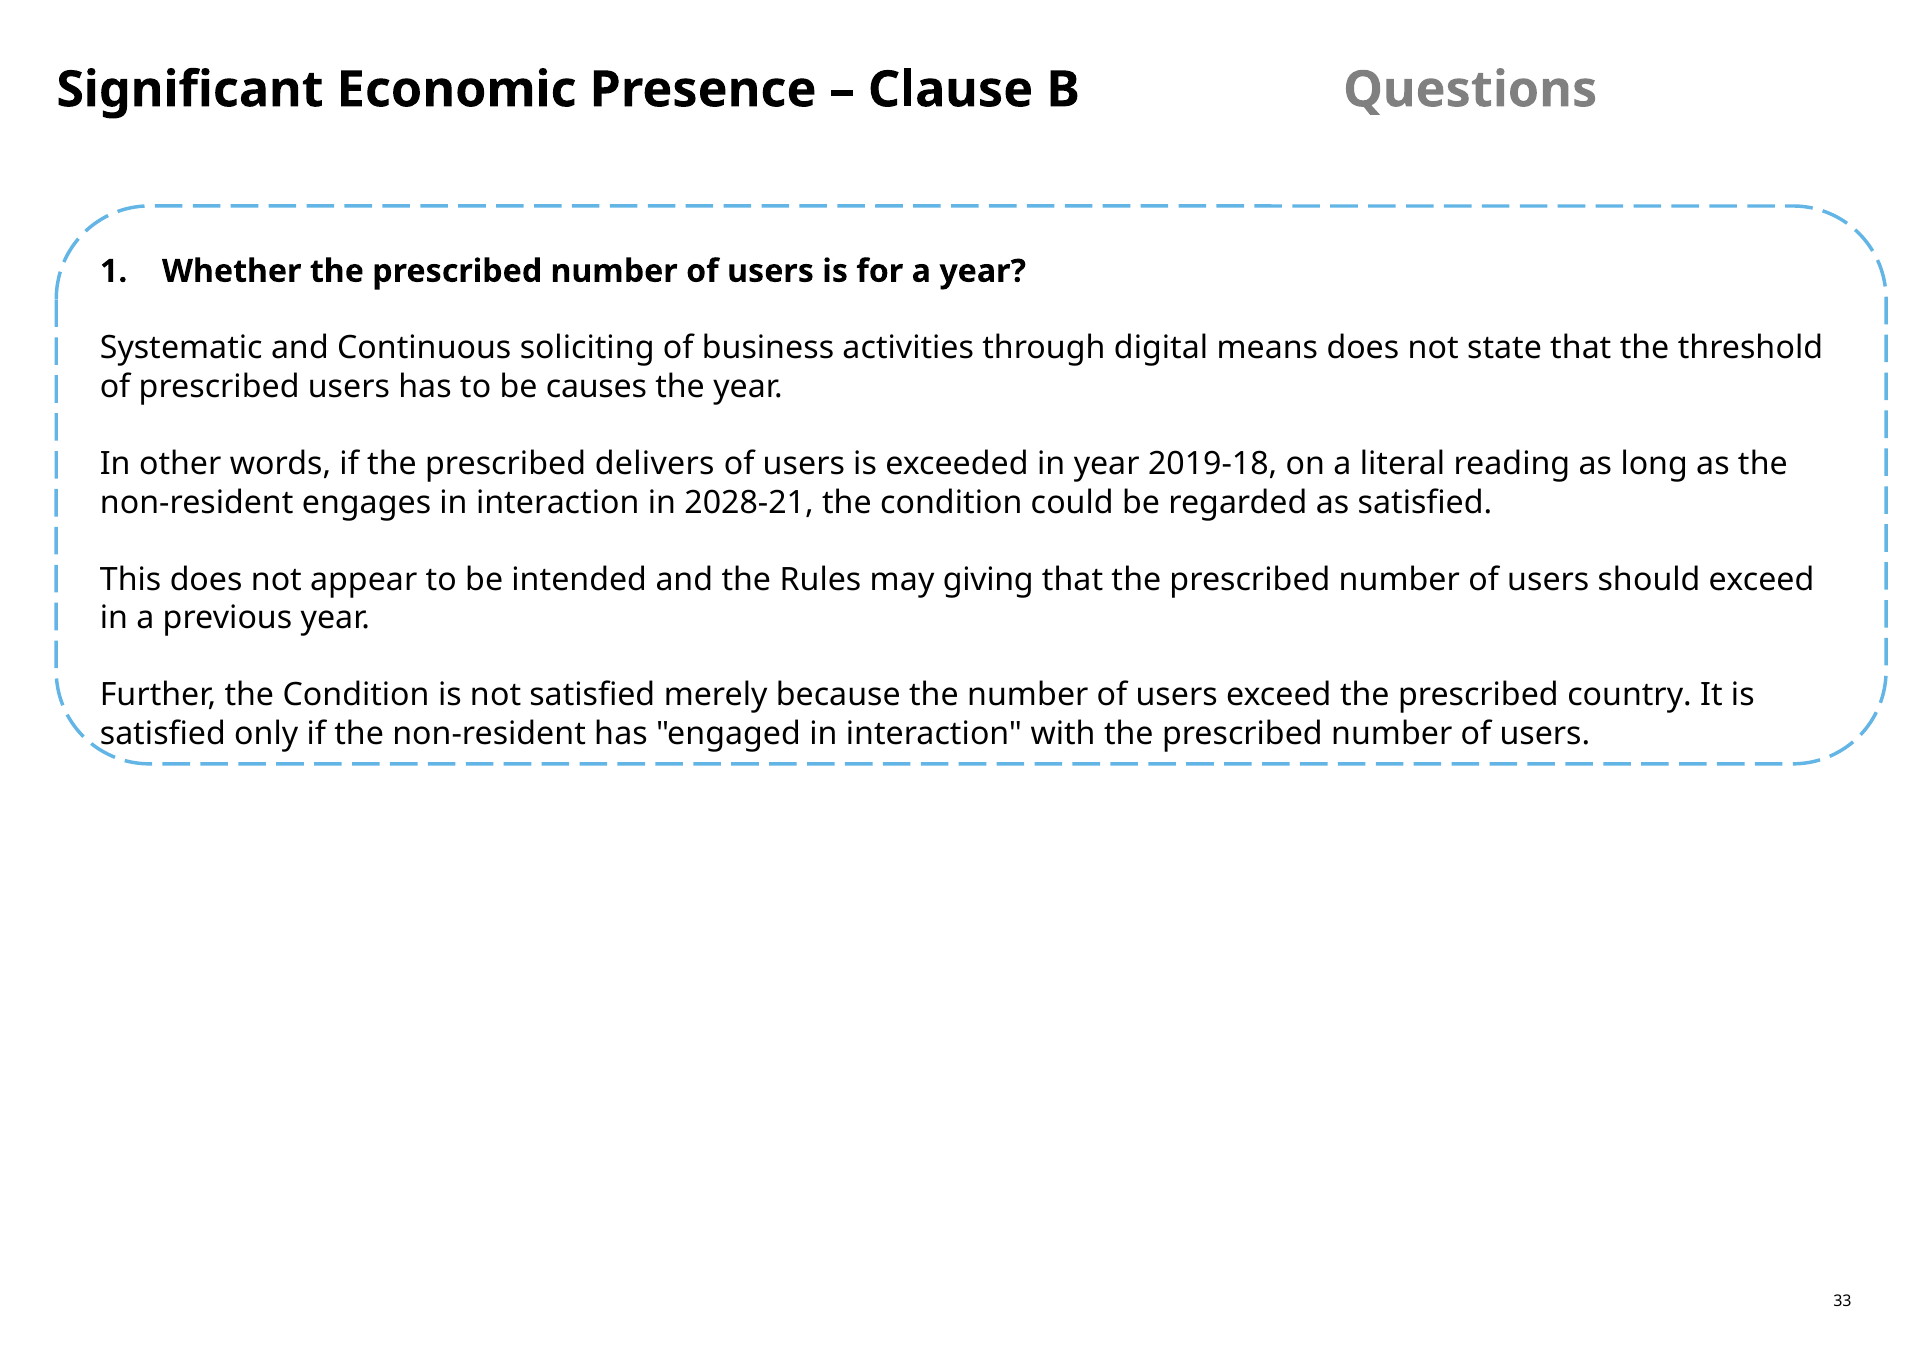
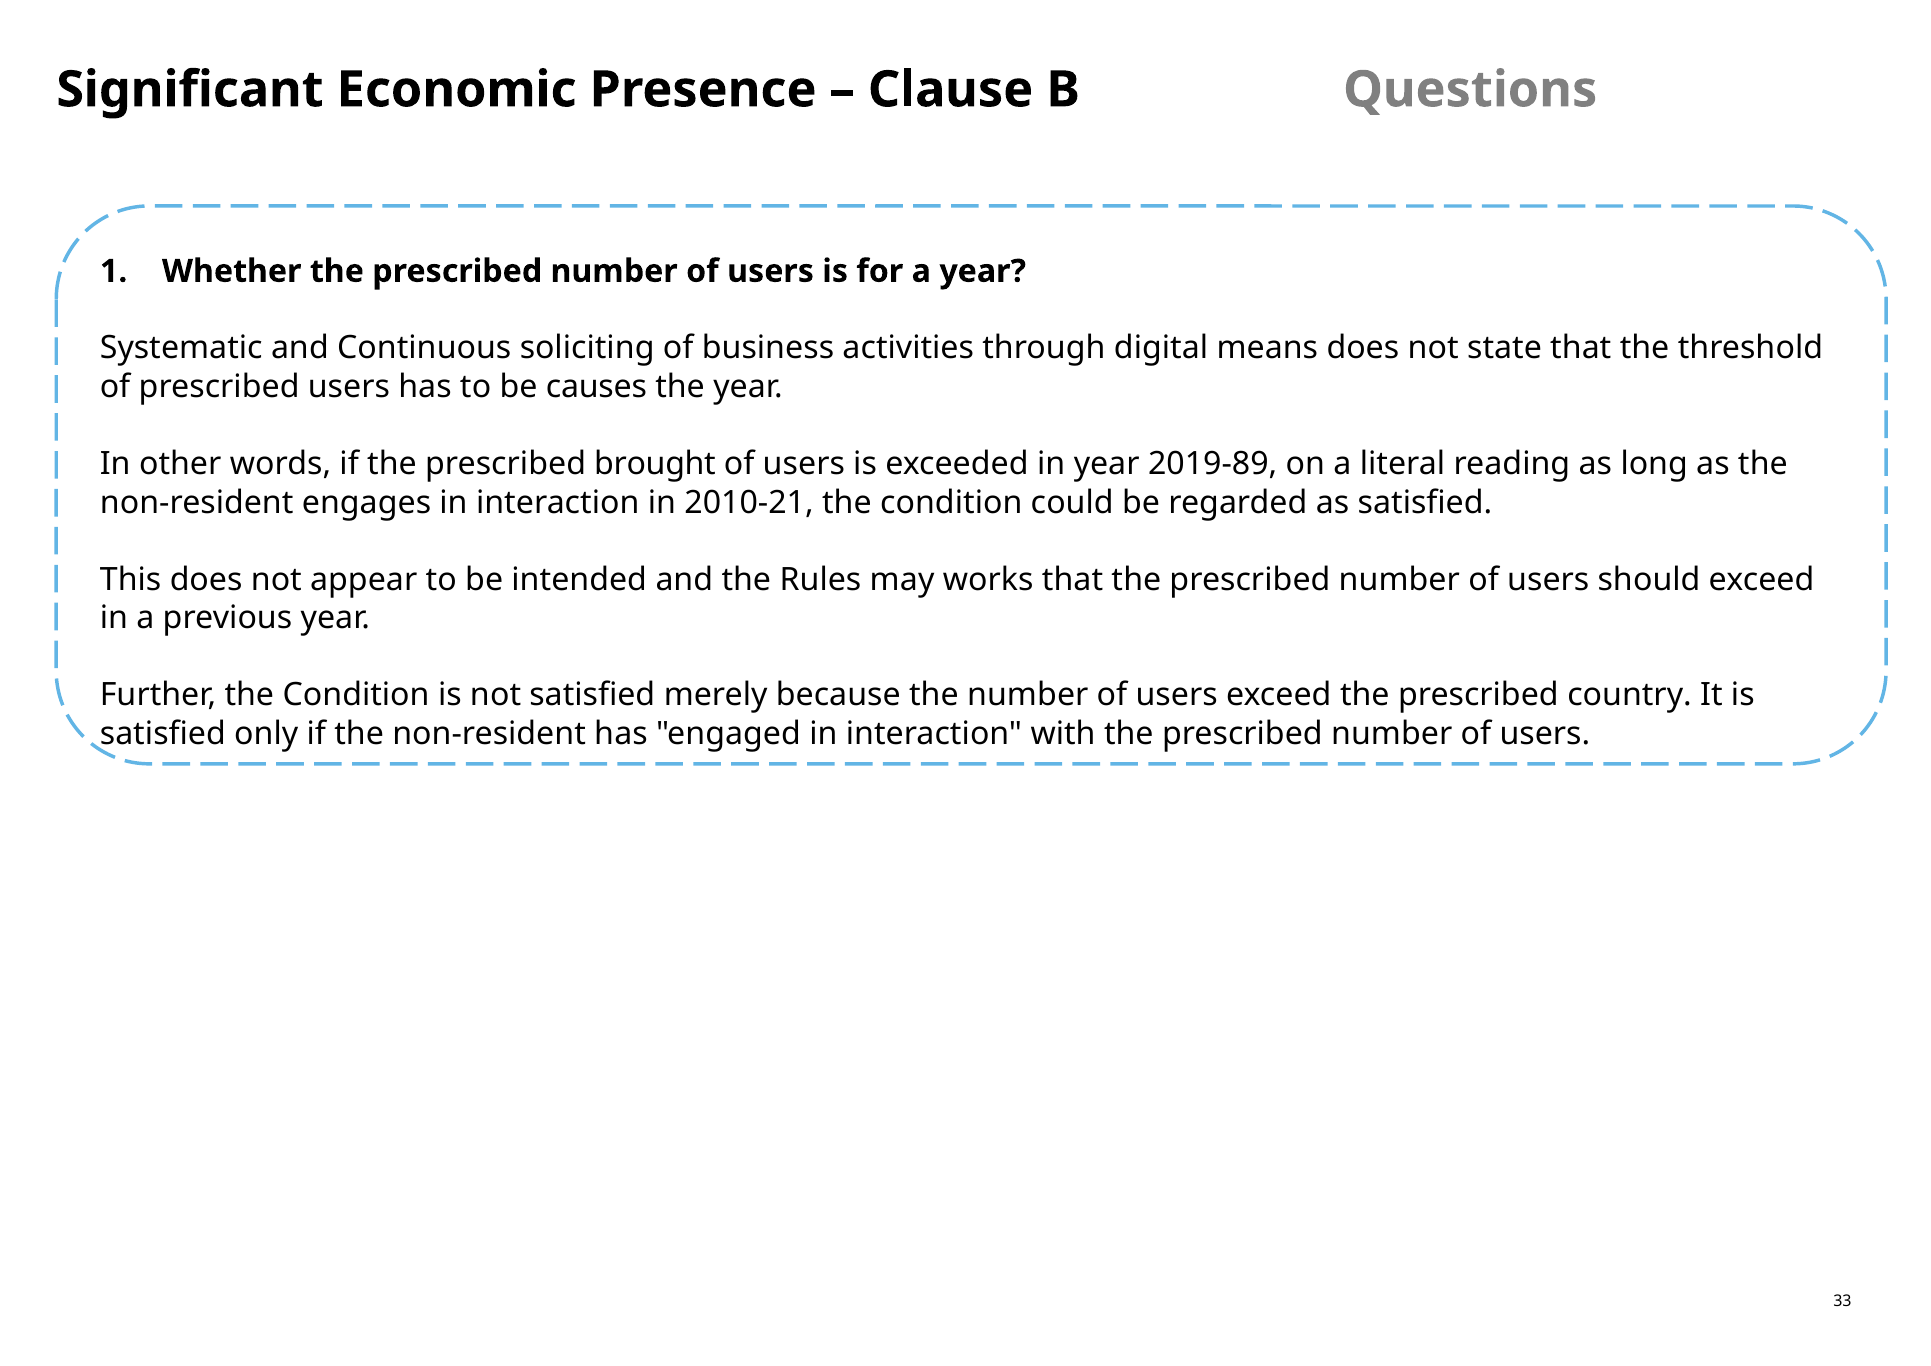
delivers: delivers -> brought (655, 464)
2019-18: 2019-18 -> 2019-89 (1213, 464)
2028-21: 2028-21 -> 2010-21 (749, 503)
giving: giving -> works (988, 580)
